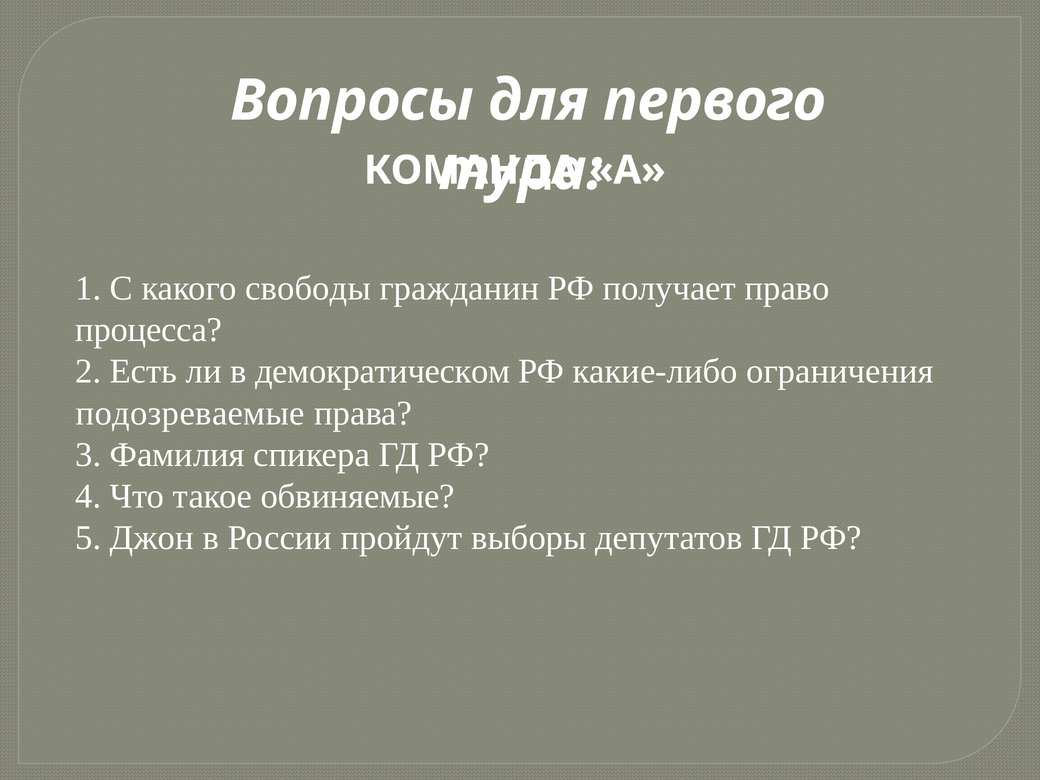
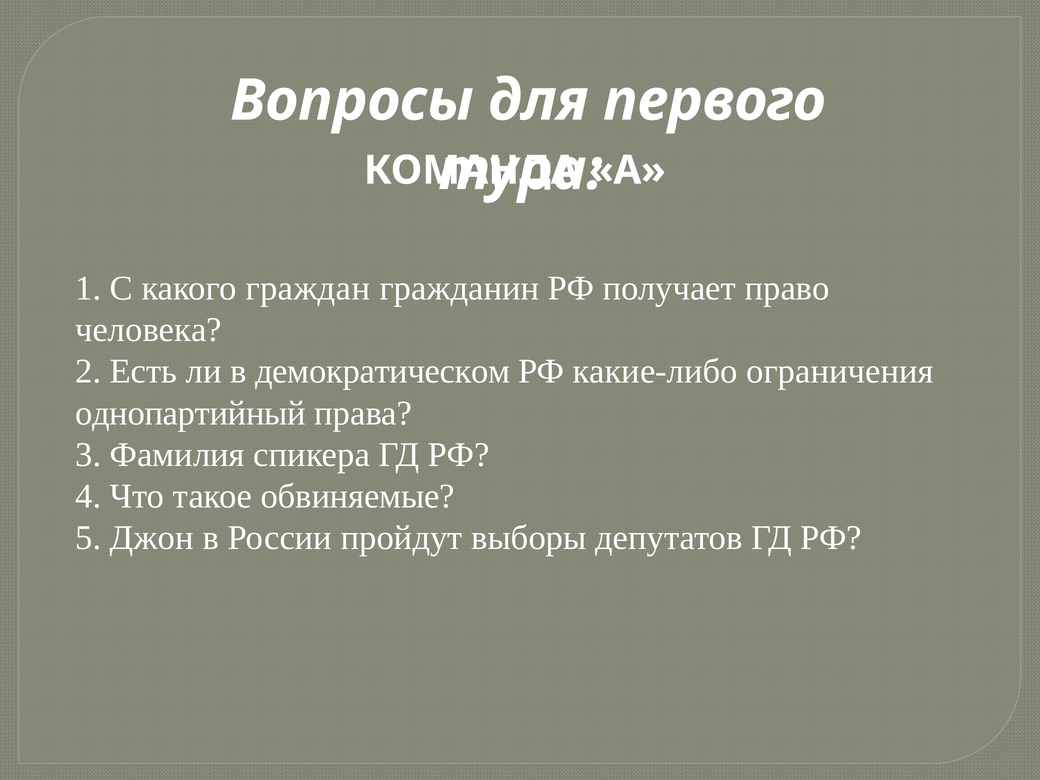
свободы: свободы -> граждан (308, 288)
процесса: процесса -> человека (148, 330)
подозреваемые: подозреваемые -> однопартийный (191, 413)
